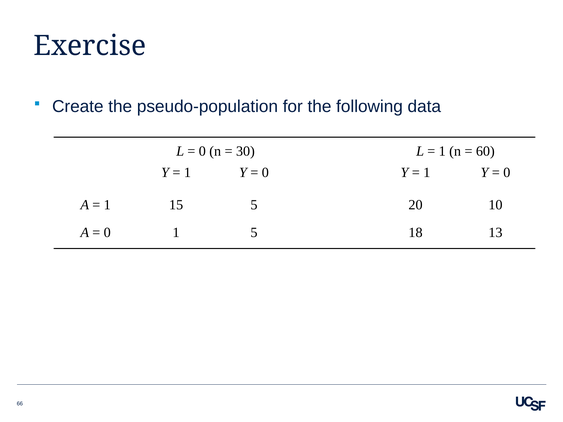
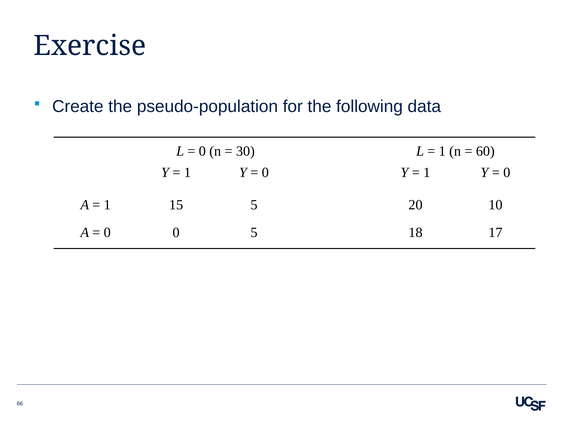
0 1: 1 -> 0 (176, 233)
13: 13 -> 17 (495, 233)
